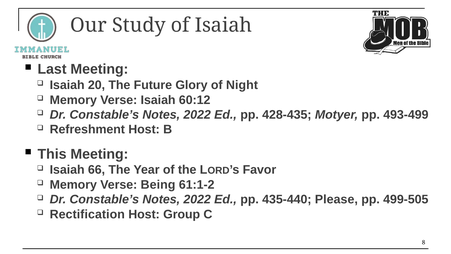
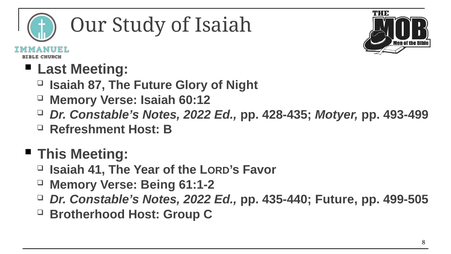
20: 20 -> 87 (97, 85)
66: 66 -> 41 (97, 170)
435-440 Please: Please -> Future (336, 199)
Rectification: Rectification -> Brotherhood (87, 214)
